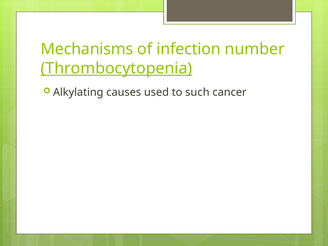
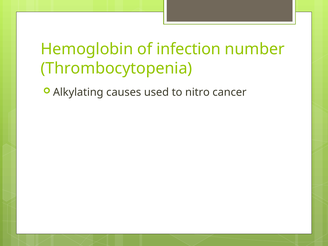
Mechanisms: Mechanisms -> Hemoglobin (87, 49)
Thrombocytopenia underline: present -> none (116, 68)
such: such -> nitro (197, 92)
